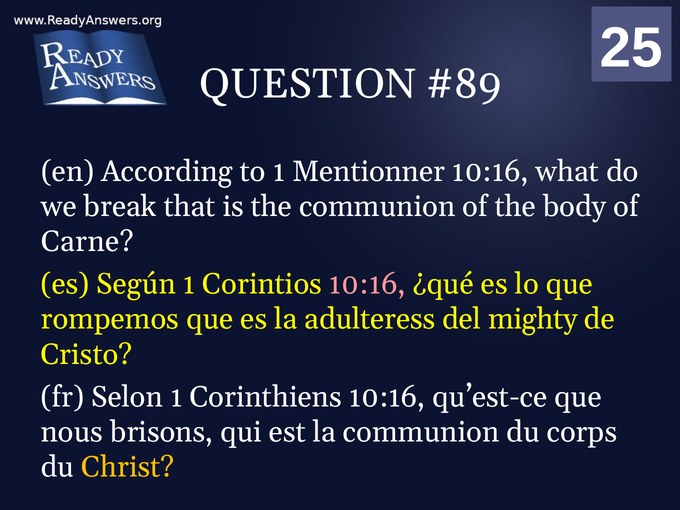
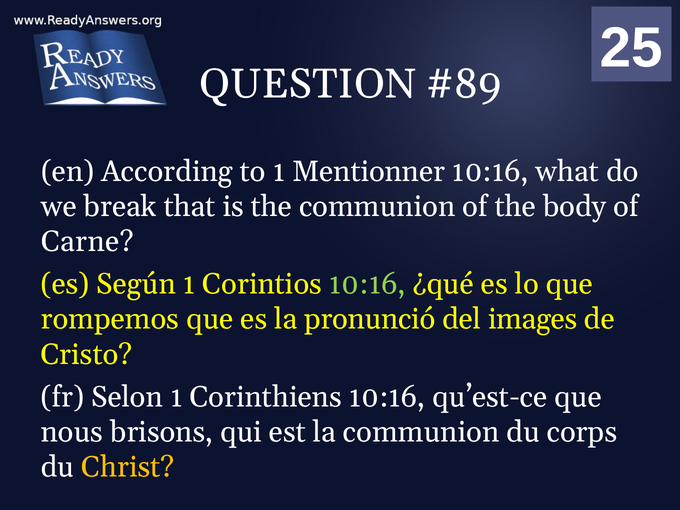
10:16 colour: pink -> light green (367, 284)
adulteress: adulteress -> pronunció (370, 319)
mighty: mighty -> images (533, 319)
